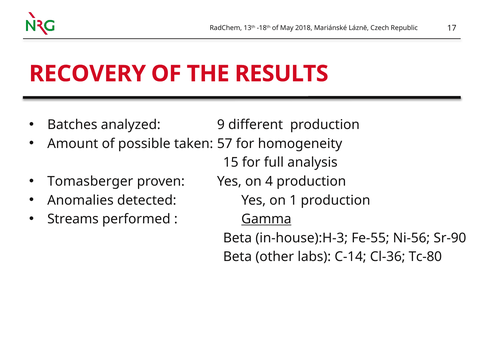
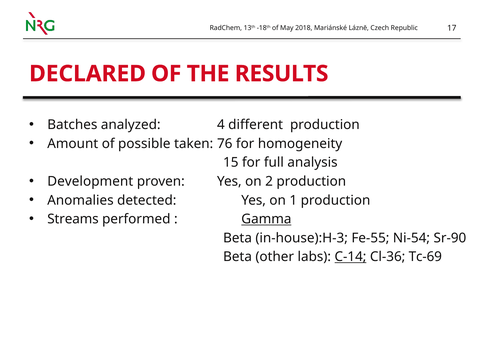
RECOVERY: RECOVERY -> DECLARED (88, 74)
9: 9 -> 4 (221, 125)
57: 57 -> 76 (225, 143)
Tomasberger: Tomasberger -> Development (90, 181)
4: 4 -> 2 (269, 181)
Ni-56: Ni-56 -> Ni-54 (411, 238)
C-14 underline: none -> present (350, 257)
Tc-80: Tc-80 -> Tc-69 (425, 257)
